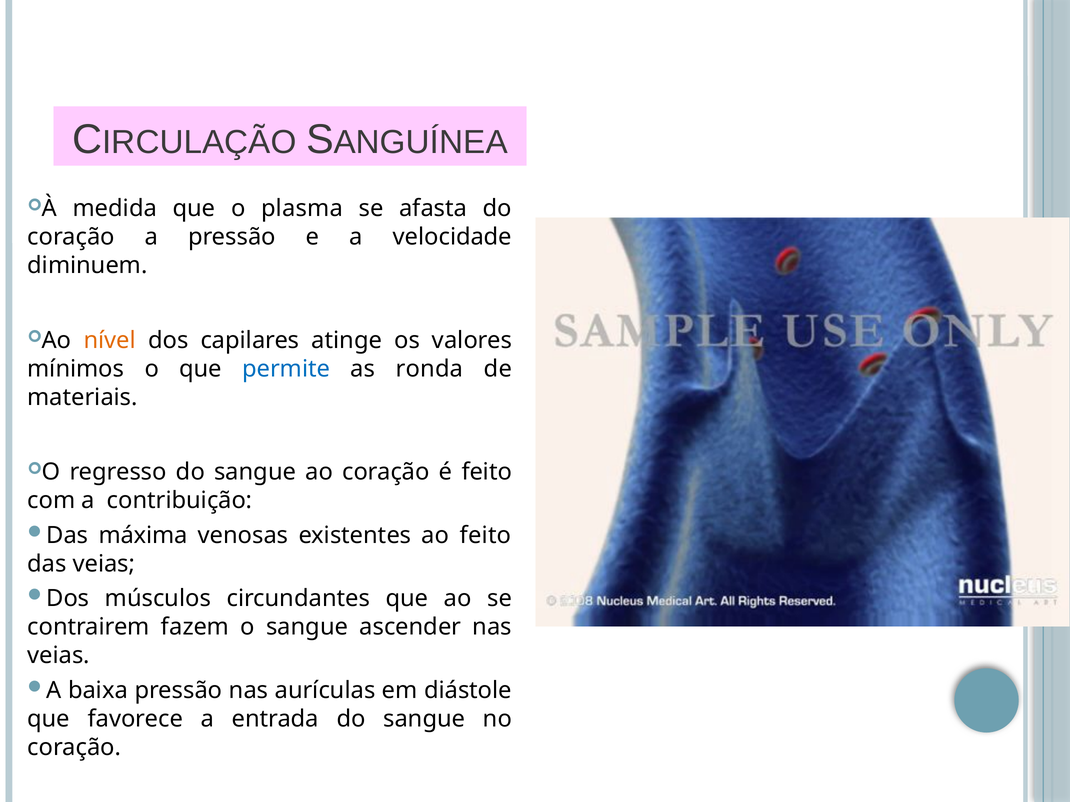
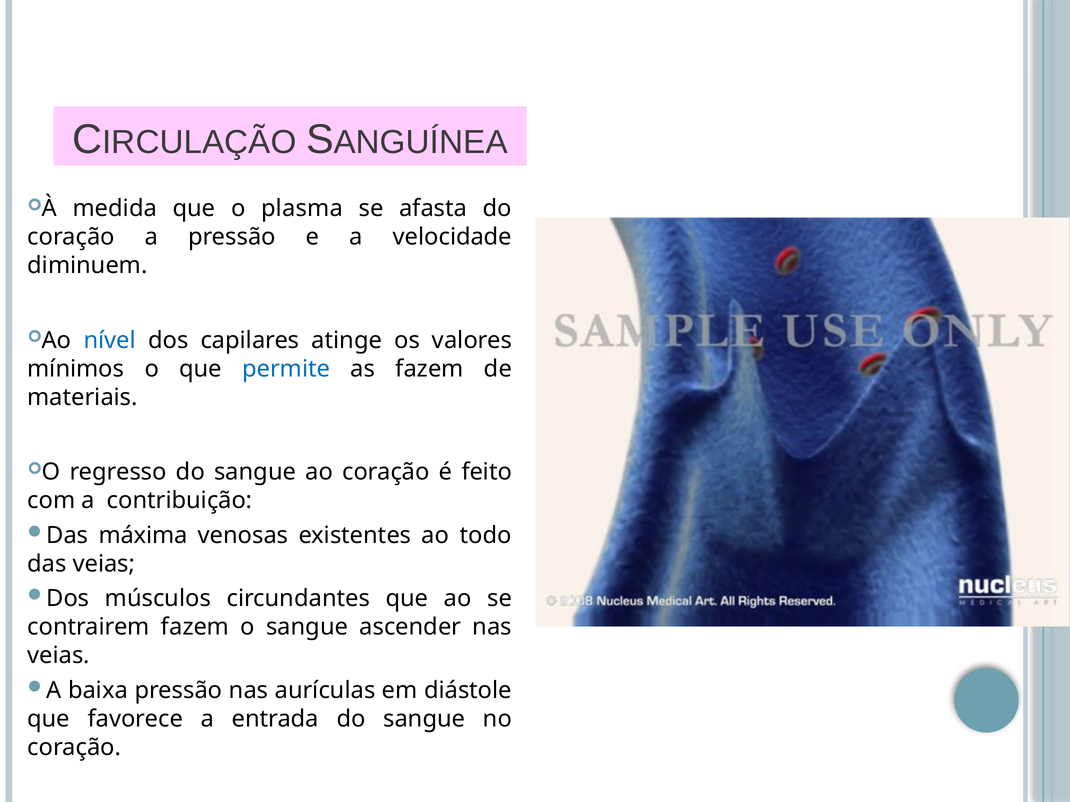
nível colour: orange -> blue (110, 340)
as ronda: ronda -> fazem (429, 369)
ao feito: feito -> todo (486, 536)
